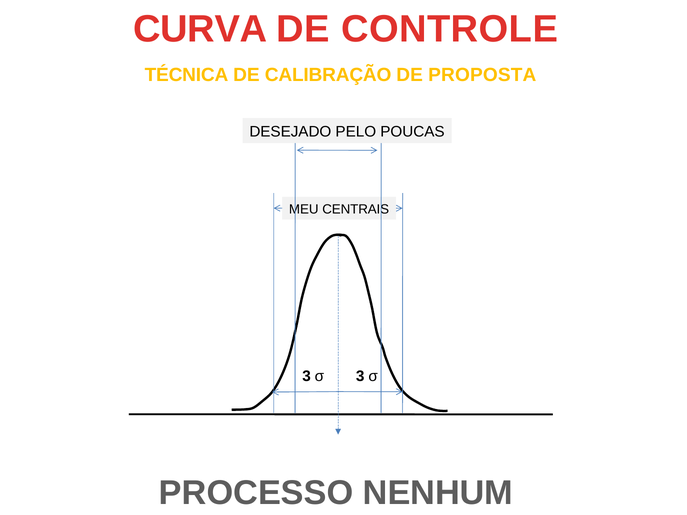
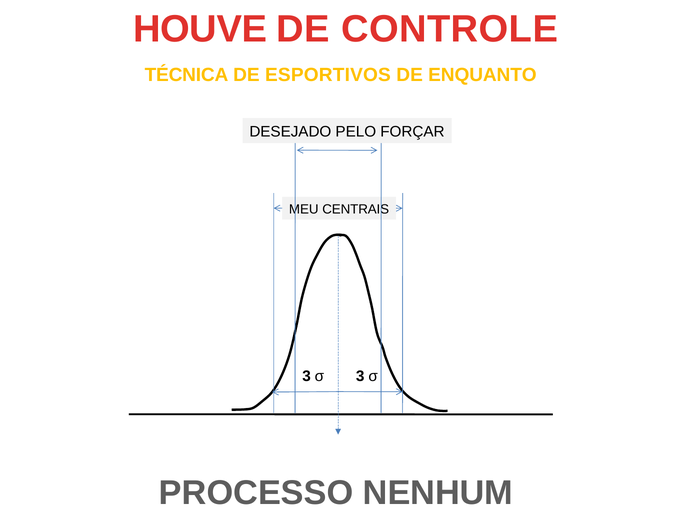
CURVA: CURVA -> HOUVE (200, 29)
CALIBRAÇÃO: CALIBRAÇÃO -> ESPORTIVOS (328, 75)
PROPOSTA: PROPOSTA -> ENQUANTO (482, 75)
POUCAS: POUCAS -> FORÇAR (412, 132)
